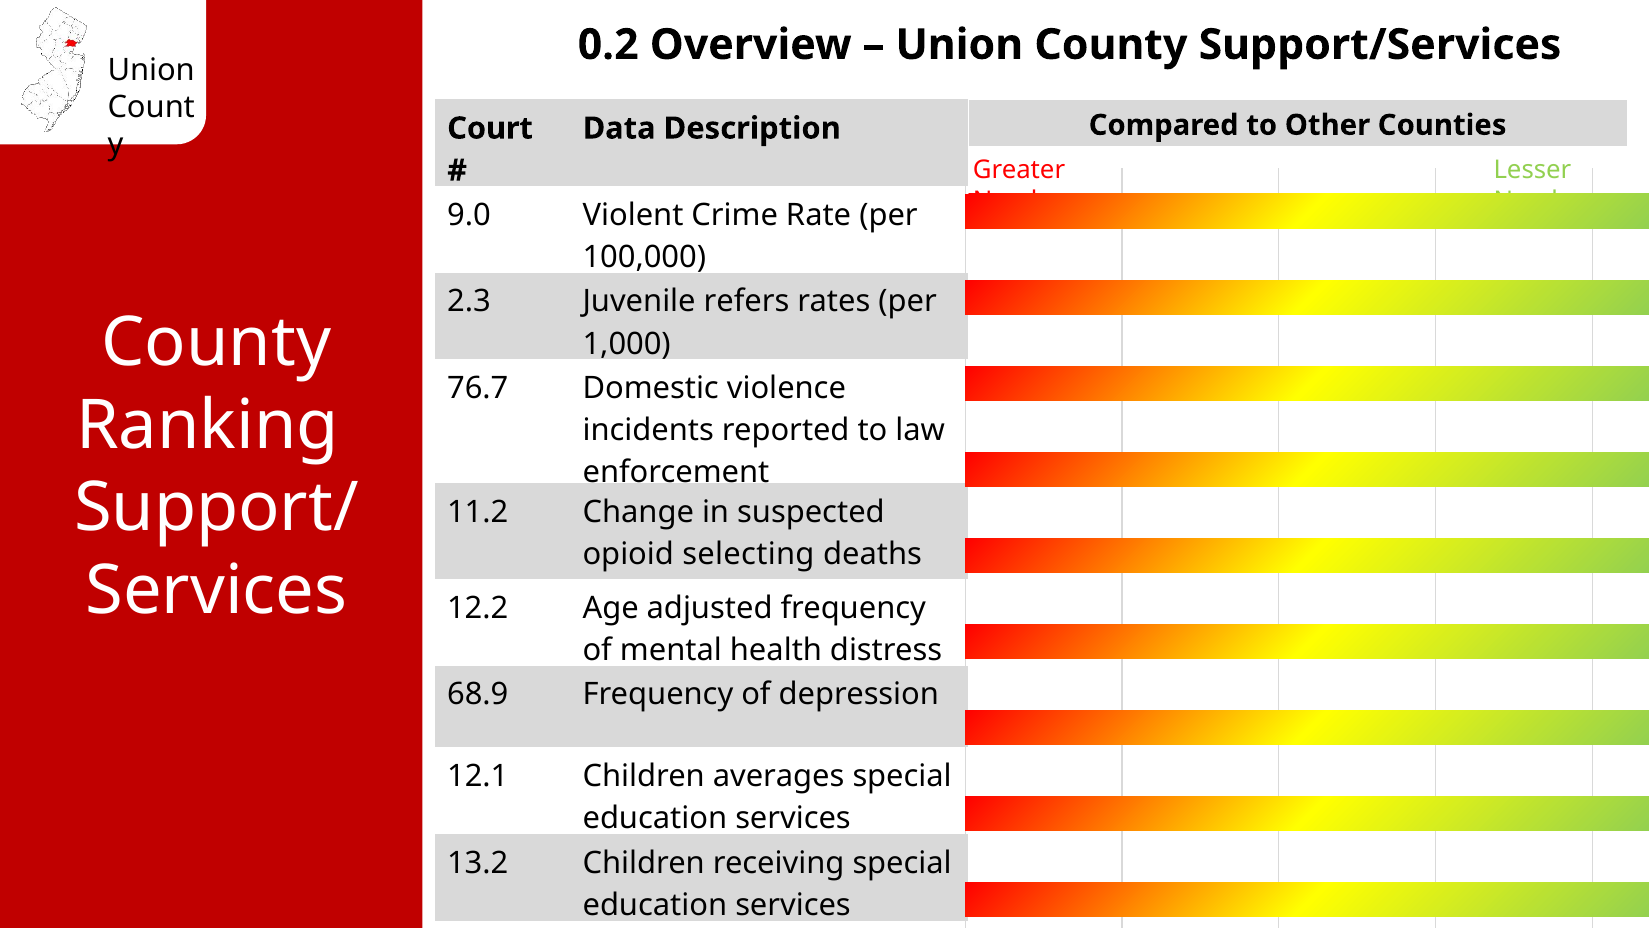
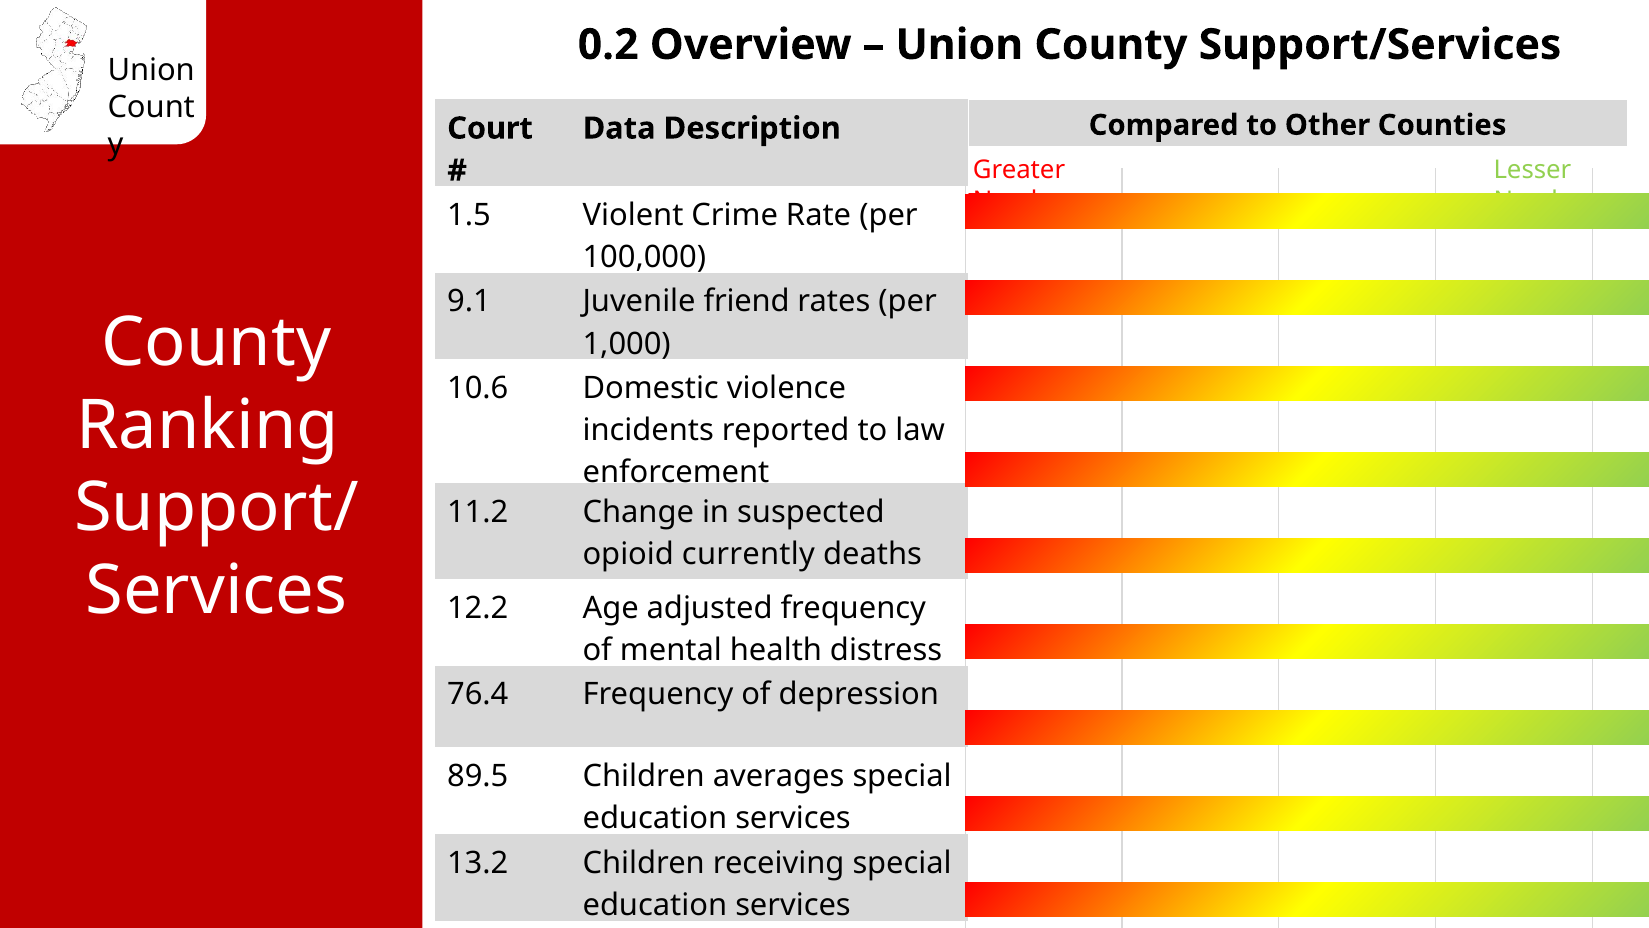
9.0: 9.0 -> 1.5 (469, 215)
2.3: 2.3 -> 9.1 (469, 302)
refers: refers -> friend (747, 302)
76.7: 76.7 -> 10.6 (478, 388)
selecting: selecting -> currently (748, 554)
68.9: 68.9 -> 76.4 (478, 694)
12.1: 12.1 -> 89.5 (478, 776)
